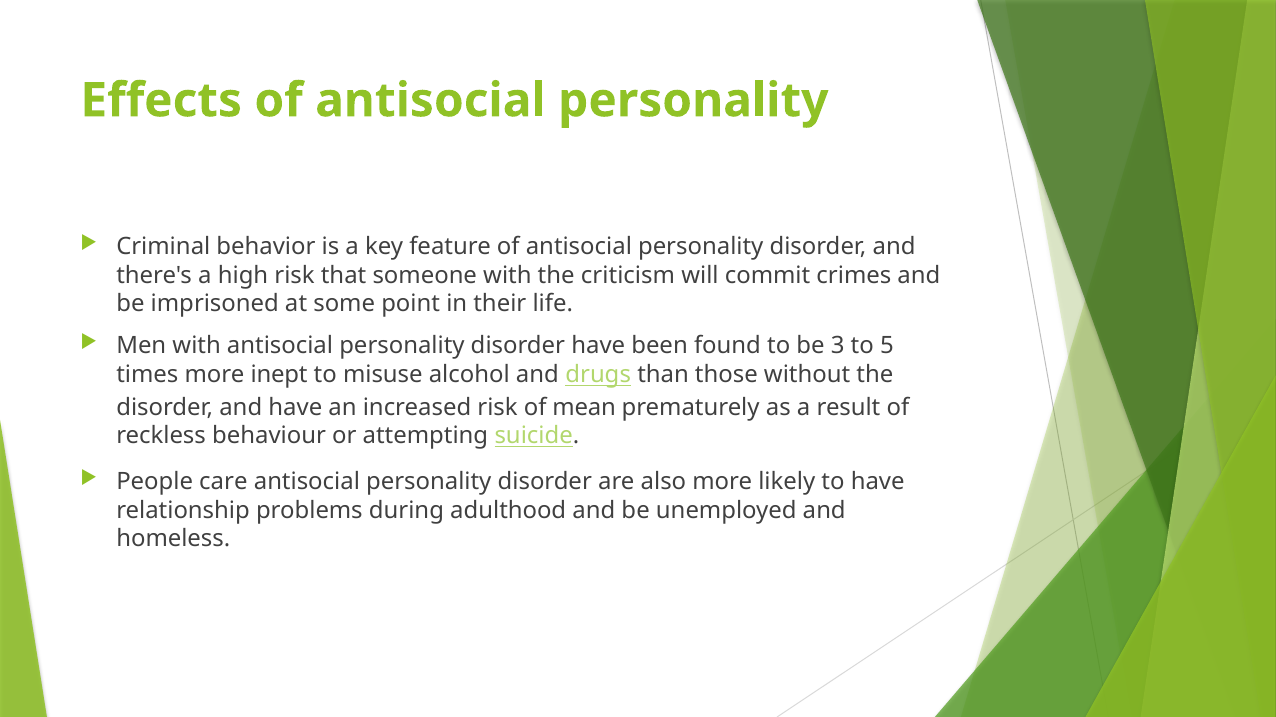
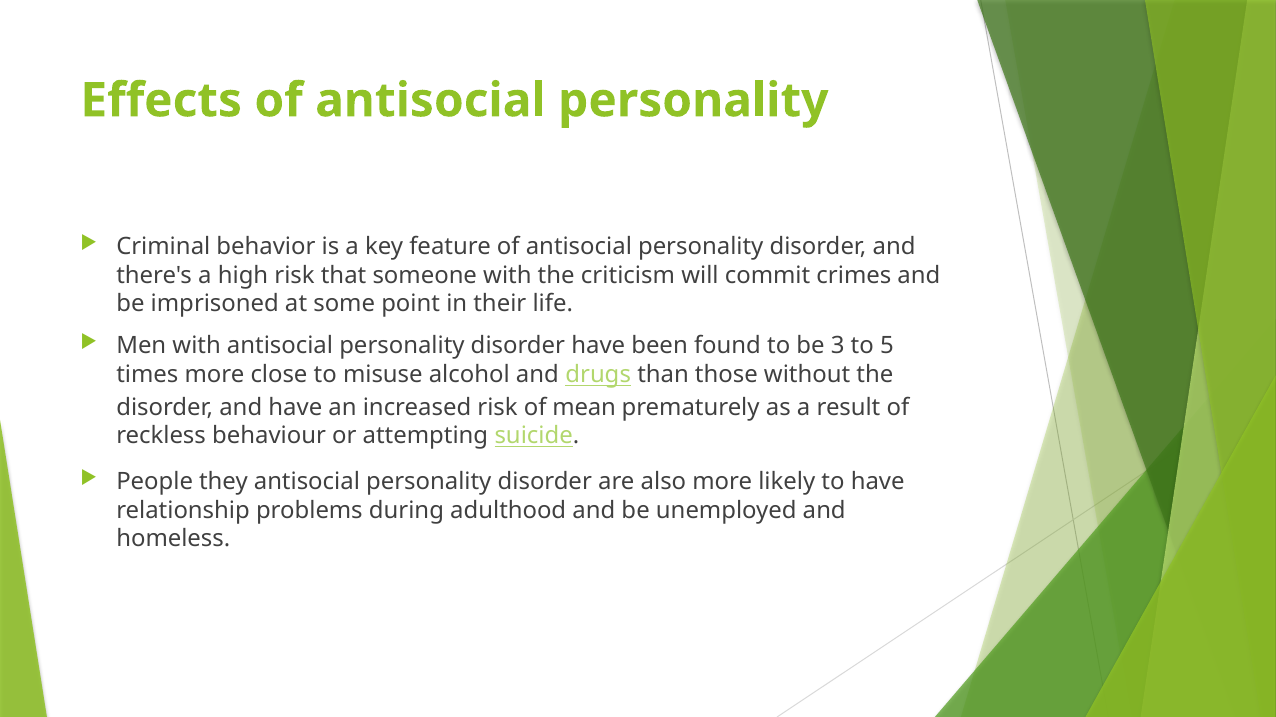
inept: inept -> close (279, 375)
care: care -> they (223, 482)
